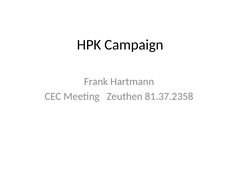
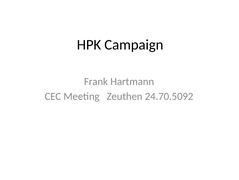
81.37.2358: 81.37.2358 -> 24.70.5092 (169, 96)
